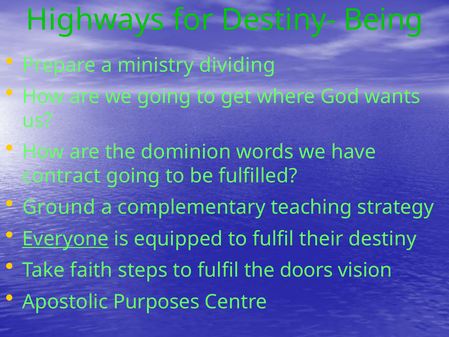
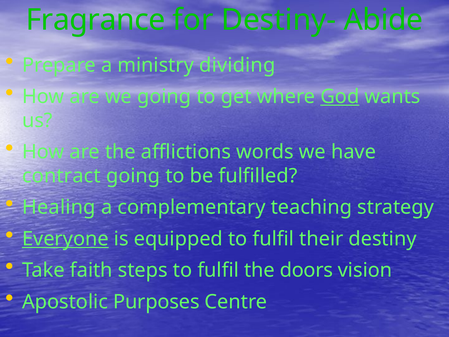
Highways: Highways -> Fragrance (96, 20)
Being: Being -> Abide (383, 20)
God underline: none -> present (340, 96)
dominion: dominion -> afflictions (186, 152)
Ground: Ground -> Healing (59, 207)
